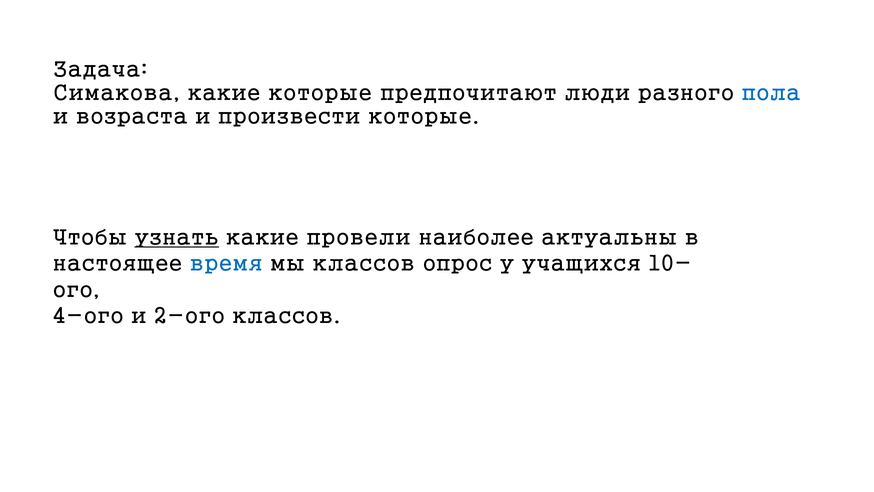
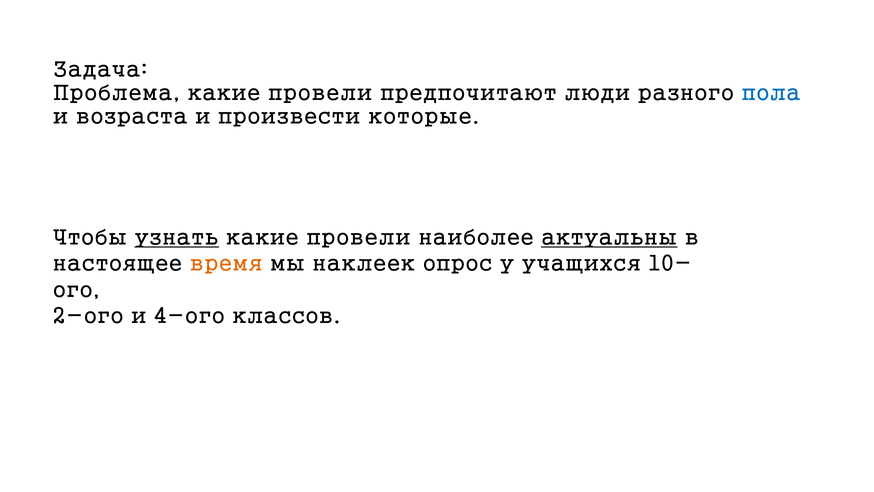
Симакова: Симакова -> Проблема (116, 93)
которые: которые -> провели (320, 93)
актуальны underline: none -> present (609, 237)
время colour: blue -> orange (226, 264)
мы классов: классов -> наклеек (364, 264)
4-ого: 4-ого -> 2-ого (88, 316)
2-ого: 2-ого -> 4-ого (189, 316)
